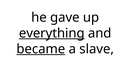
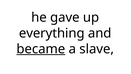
everything underline: present -> none (52, 33)
